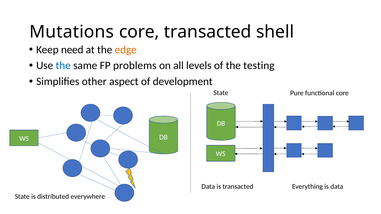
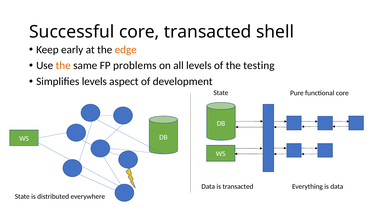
Mutations: Mutations -> Successful (72, 32)
need: need -> early (72, 50)
the colour: blue -> orange (63, 66)
Simplifies other: other -> levels (94, 82)
